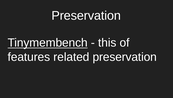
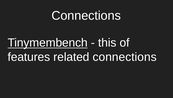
Preservation: Preservation -> Connections (86, 16)
related preservation: preservation -> connections (125, 57)
